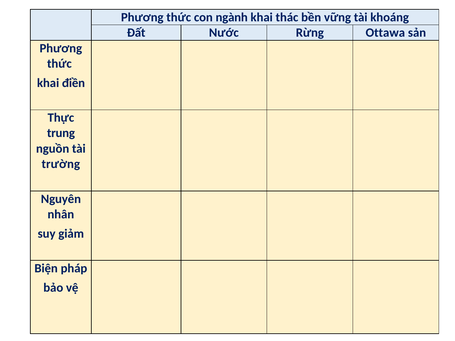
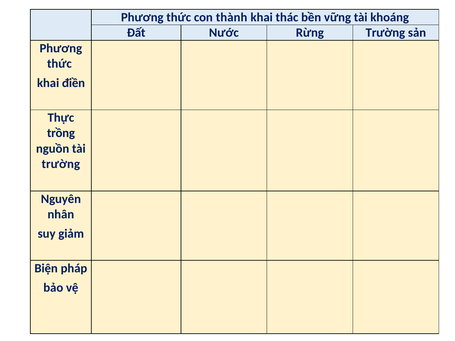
ngành: ngành -> thành (232, 17)
Rừng Ottawa: Ottawa -> Trường (385, 33)
trung: trung -> trồng (61, 133)
